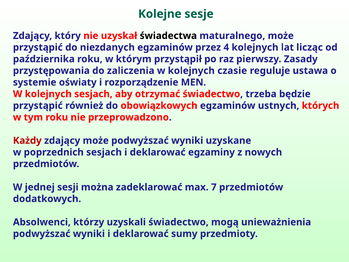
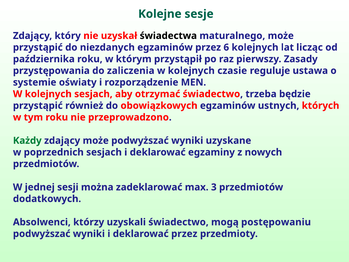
4: 4 -> 6 (226, 47)
Każdy colour: red -> green (27, 140)
7: 7 -> 3 (214, 187)
unieważnienia: unieważnienia -> postępowaniu (276, 222)
deklarować sumy: sumy -> przez (184, 234)
